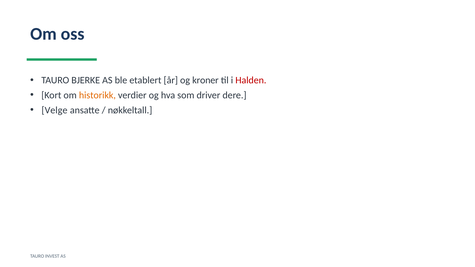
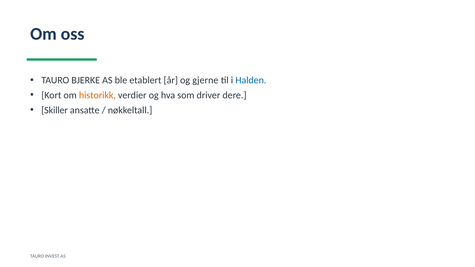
kroner: kroner -> gjerne (205, 80)
Halden colour: red -> blue (251, 80)
Velge: Velge -> Skiller (55, 110)
